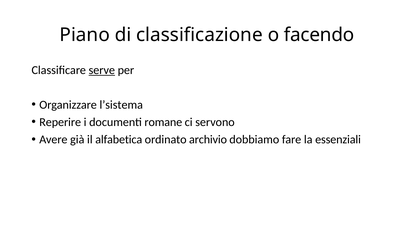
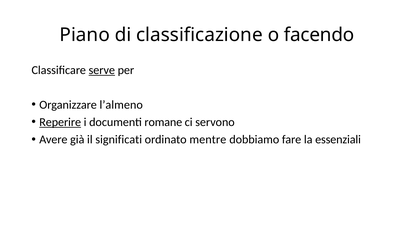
l’sistema: l’sistema -> l’almeno (121, 105)
Reperire underline: none -> present (60, 122)
alfabetica: alfabetica -> significati (119, 139)
archivio: archivio -> mentre (208, 139)
